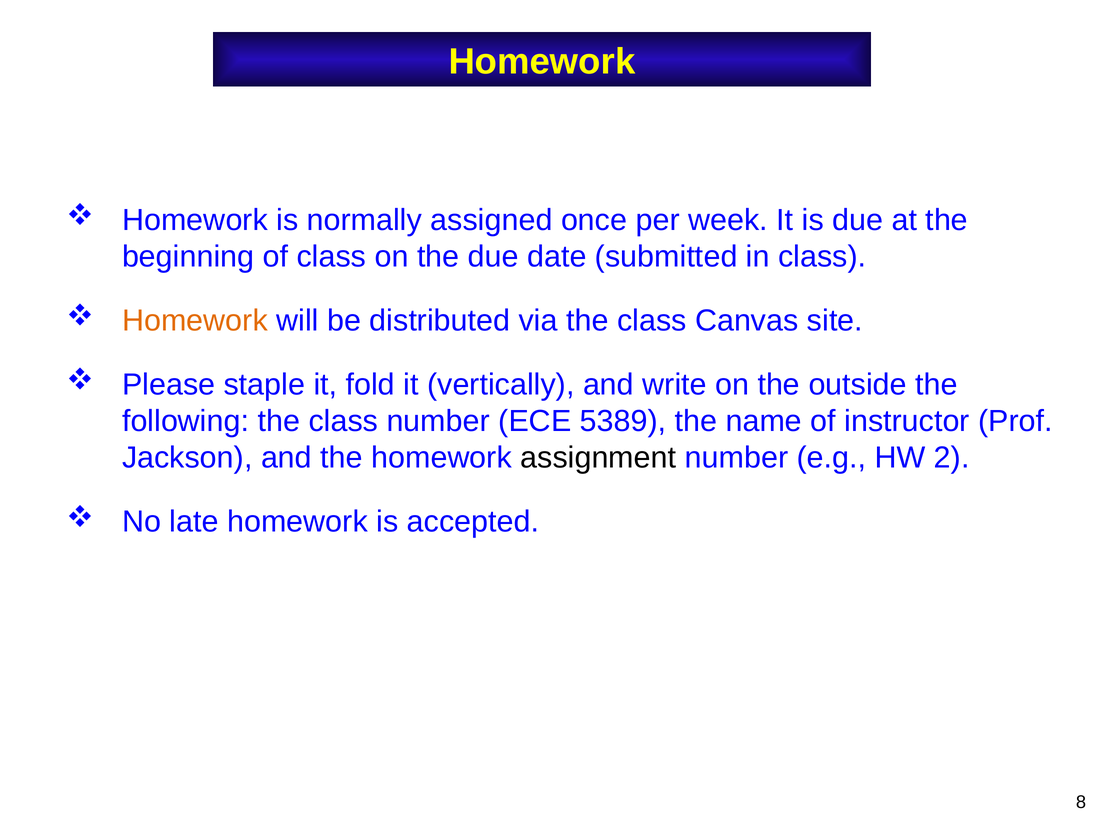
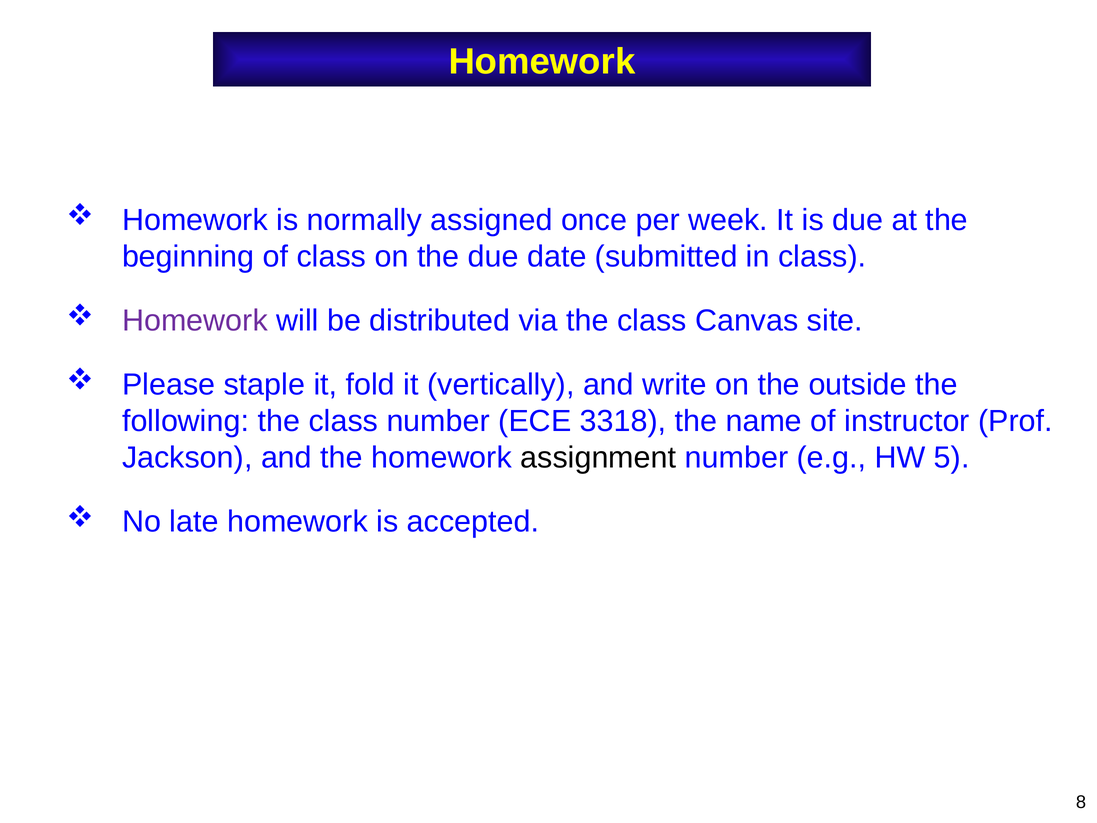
Homework colour: orange -> purple (195, 321)
5389: 5389 -> 3318 (623, 421)
2: 2 -> 5 (952, 458)
